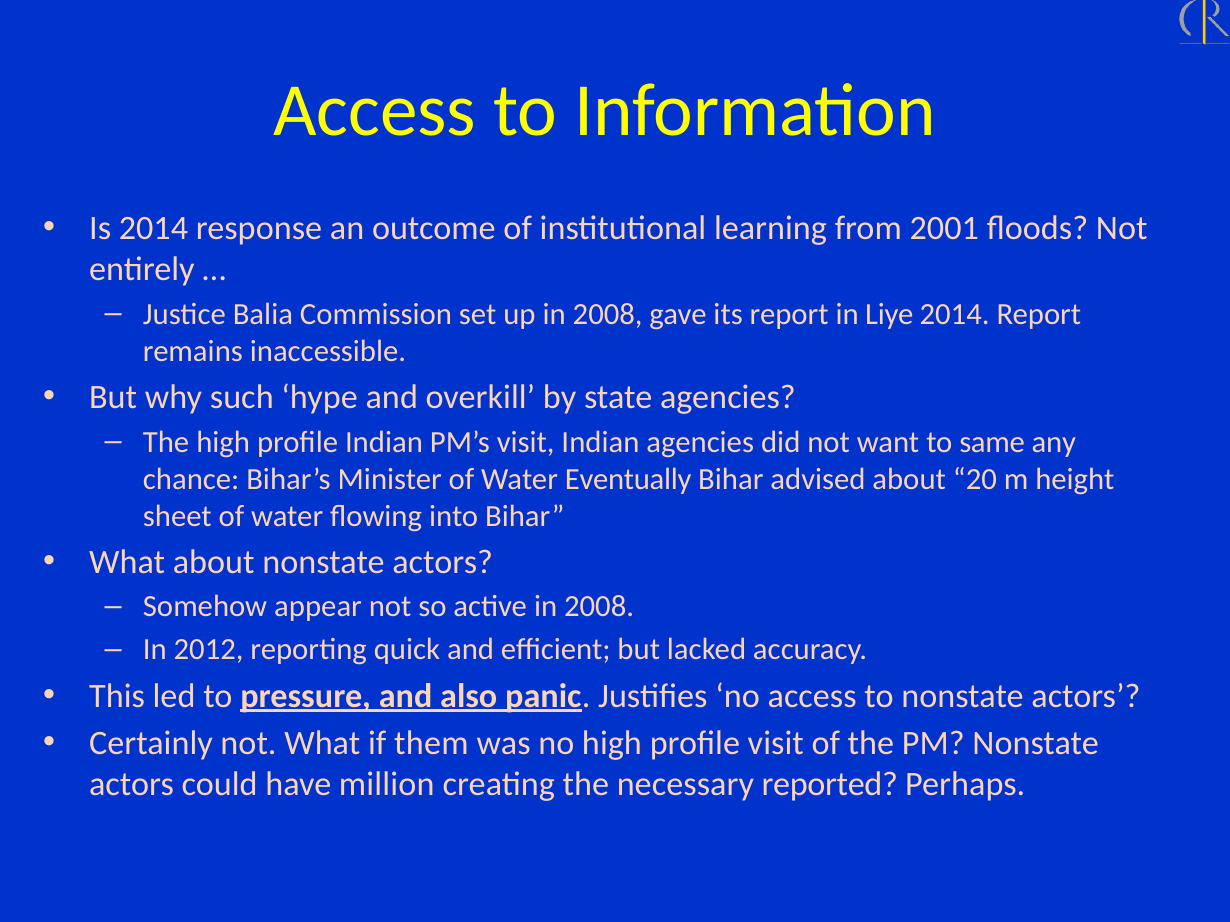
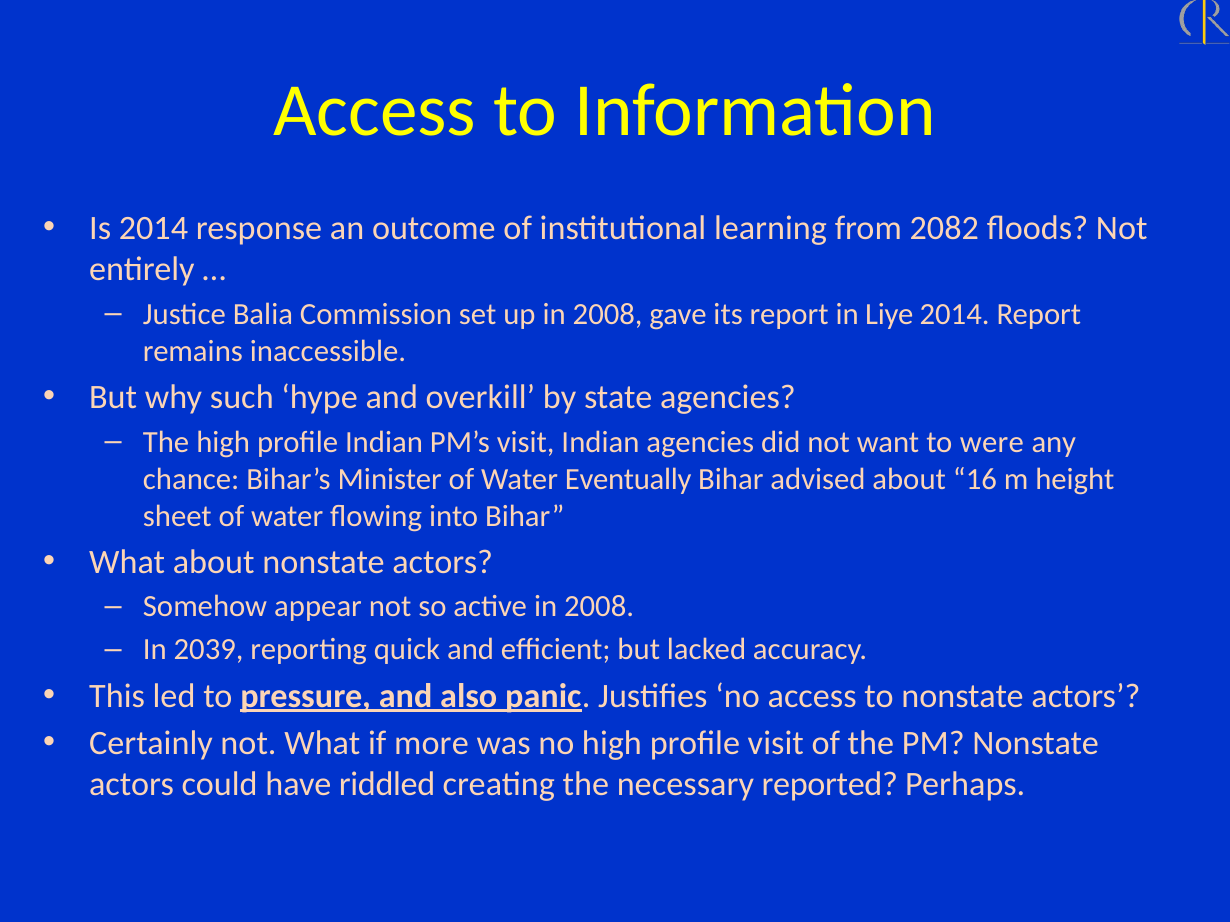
2001: 2001 -> 2082 (944, 229)
same: same -> were (992, 442)
20: 20 -> 16 (975, 479)
2012: 2012 -> 2039 (209, 650)
them: them -> more (431, 744)
million: million -> riddled (387, 785)
